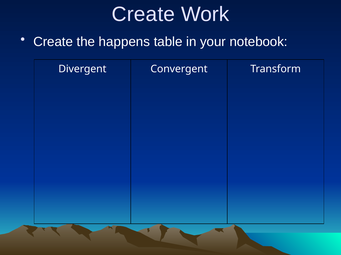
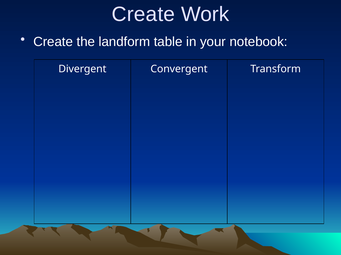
happens: happens -> landform (124, 42)
